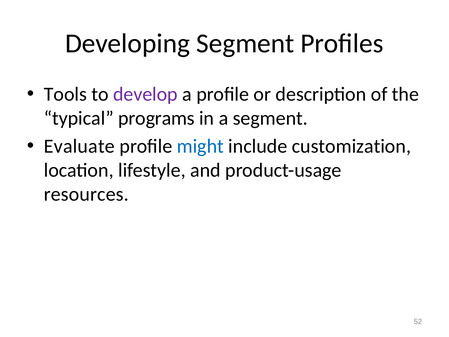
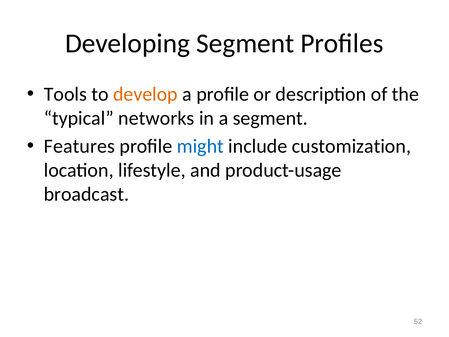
develop colour: purple -> orange (145, 94)
programs: programs -> networks (156, 118)
Evaluate: Evaluate -> Features (79, 146)
resources: resources -> broadcast (86, 194)
